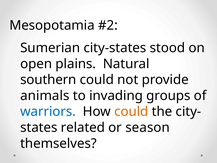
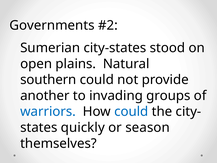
Mesopotamia: Mesopotamia -> Governments (52, 25)
animals: animals -> another (45, 96)
could colour: orange -> blue (131, 111)
related: related -> quickly (83, 127)
